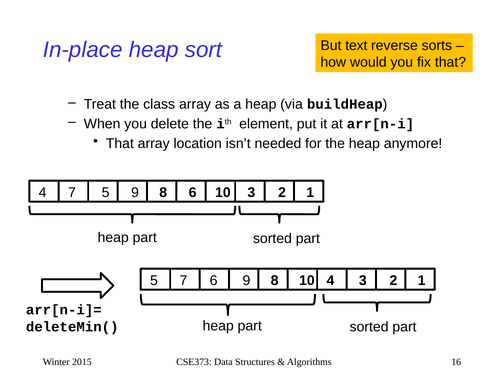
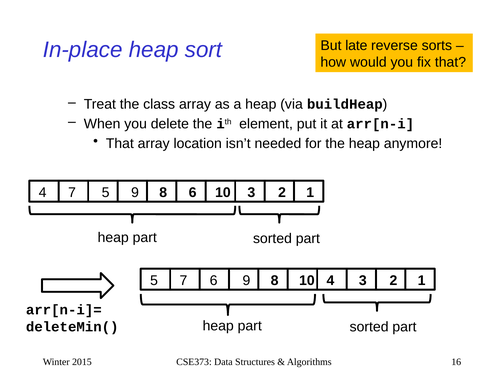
text: text -> late (356, 45)
